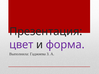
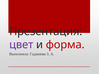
форма colour: purple -> red (65, 45)
